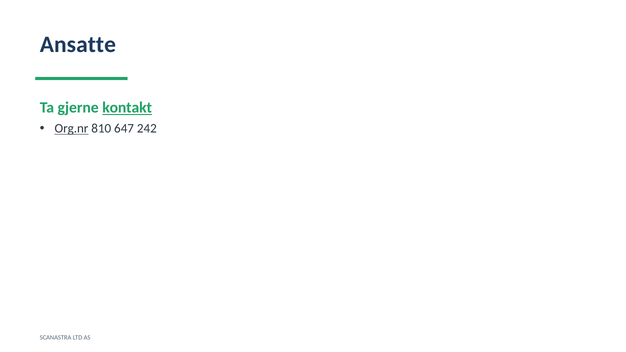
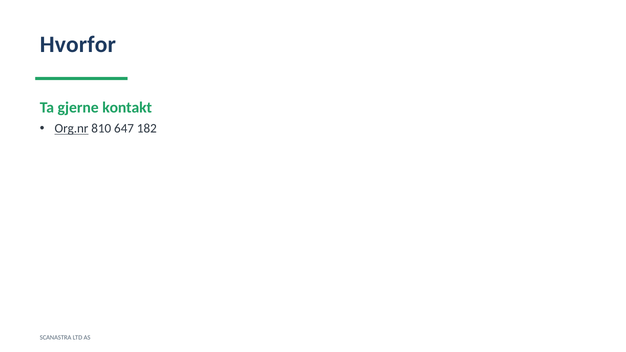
Ansatte: Ansatte -> Hvorfor (78, 45)
kontakt underline: present -> none (127, 108)
242: 242 -> 182 (147, 129)
